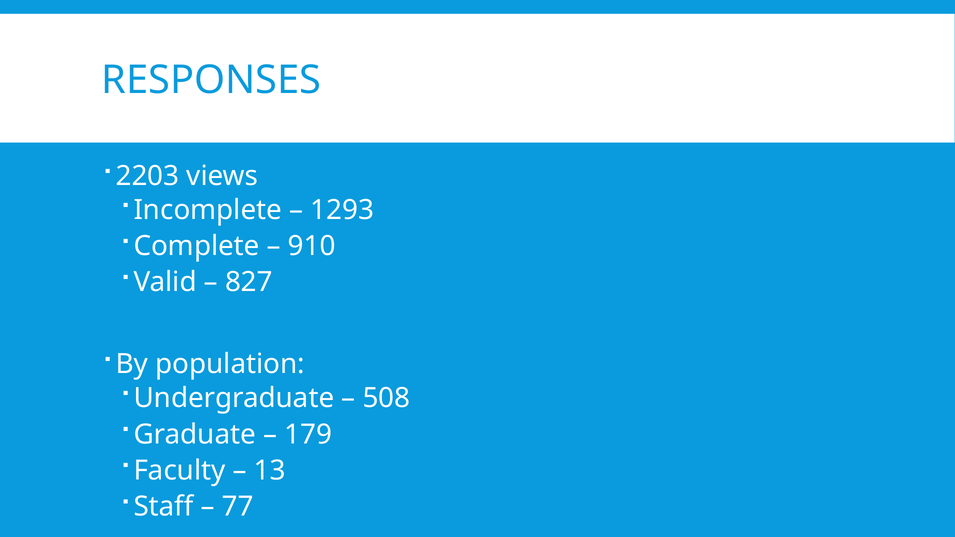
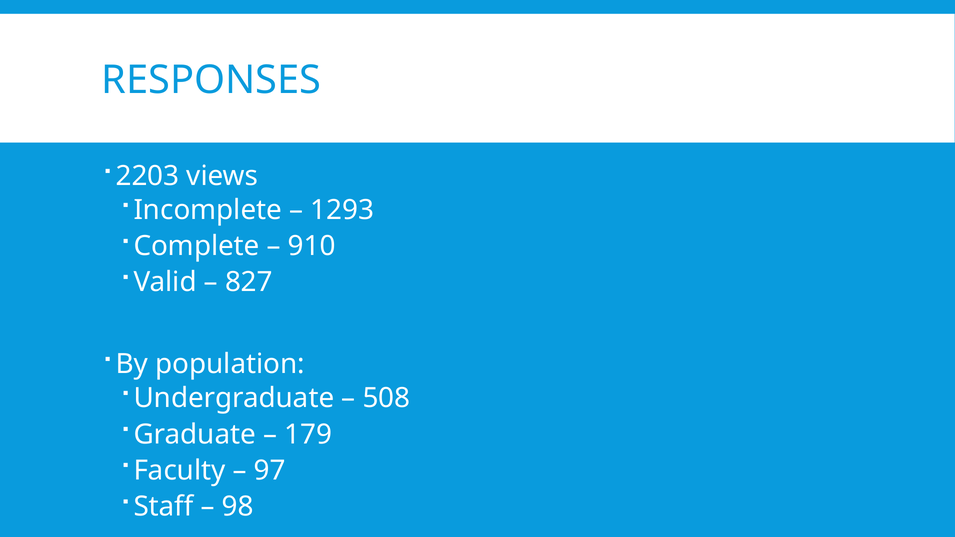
13: 13 -> 97 (270, 471)
77: 77 -> 98 (238, 507)
